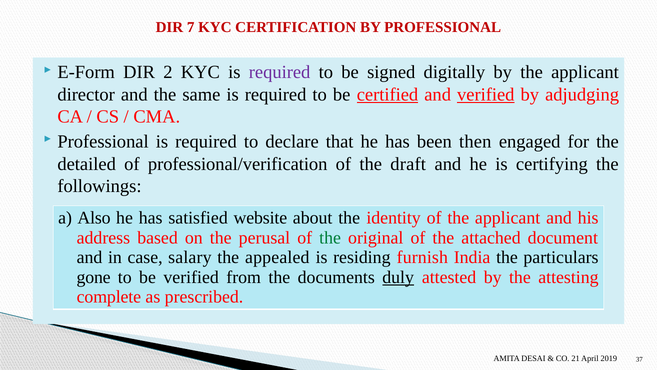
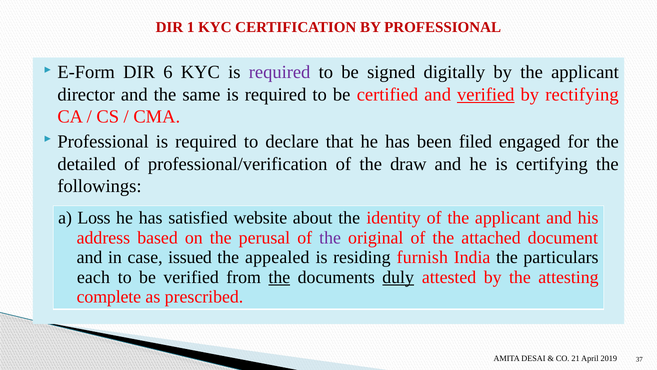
7: 7 -> 1 (191, 27)
2: 2 -> 6 (168, 72)
certified underline: present -> none (387, 95)
adjudging: adjudging -> rectifying (582, 95)
then: then -> filed (475, 142)
draft: draft -> draw (408, 164)
Also: Also -> Loss (94, 218)
the colour: green -> purple (330, 238)
salary: salary -> issued (190, 257)
gone: gone -> each (93, 277)
the underline: none -> present (279, 277)
